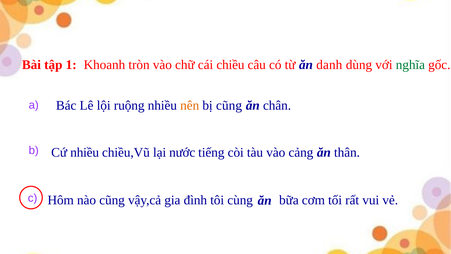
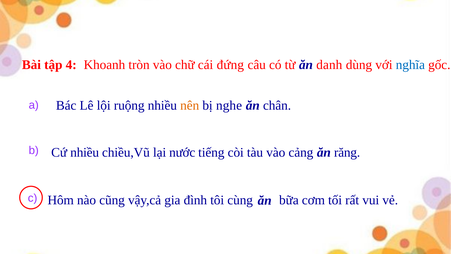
1: 1 -> 4 (71, 65)
chiều: chiều -> đứng (230, 65)
nghĩa colour: green -> blue (410, 65)
bị cũng: cũng -> nghe (229, 105)
thân: thân -> răng (347, 152)
